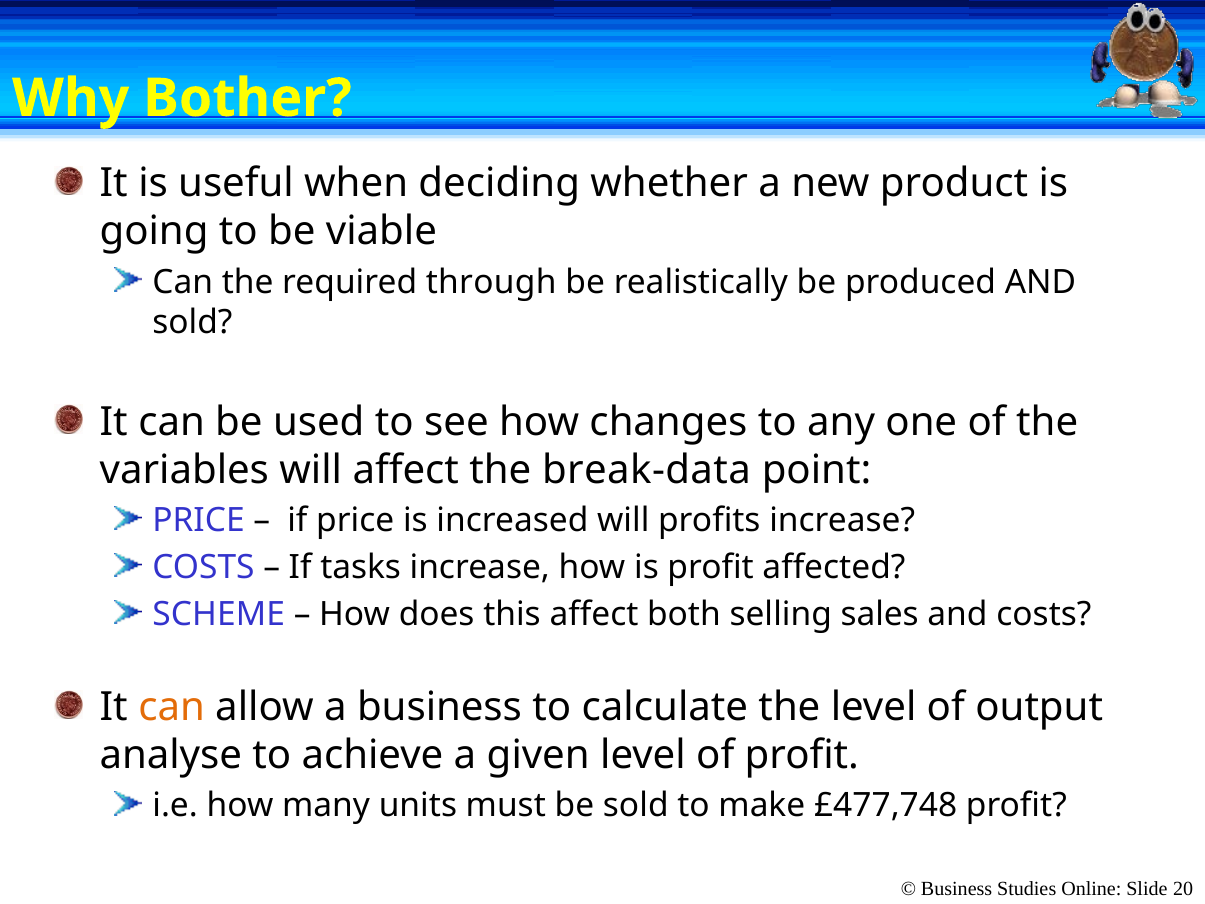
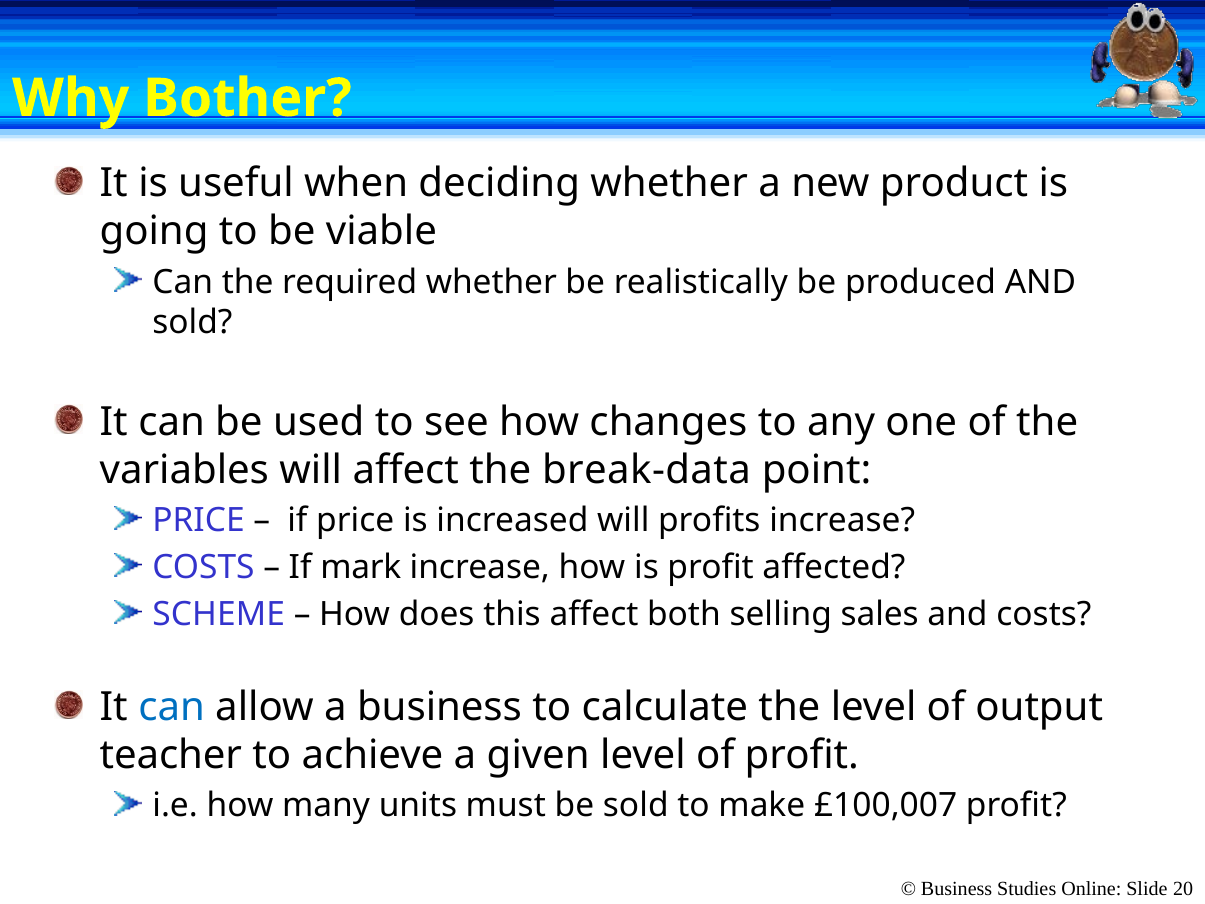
required through: through -> whether (491, 282)
tasks: tasks -> mark (361, 567)
can colour: orange -> blue (172, 707)
analyse: analyse -> teacher (171, 755)
£477,748: £477,748 -> £100,007 (886, 806)
